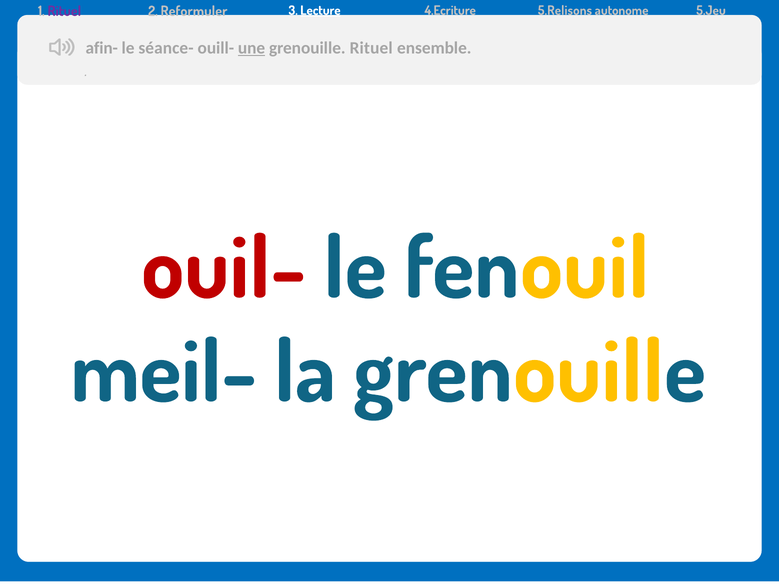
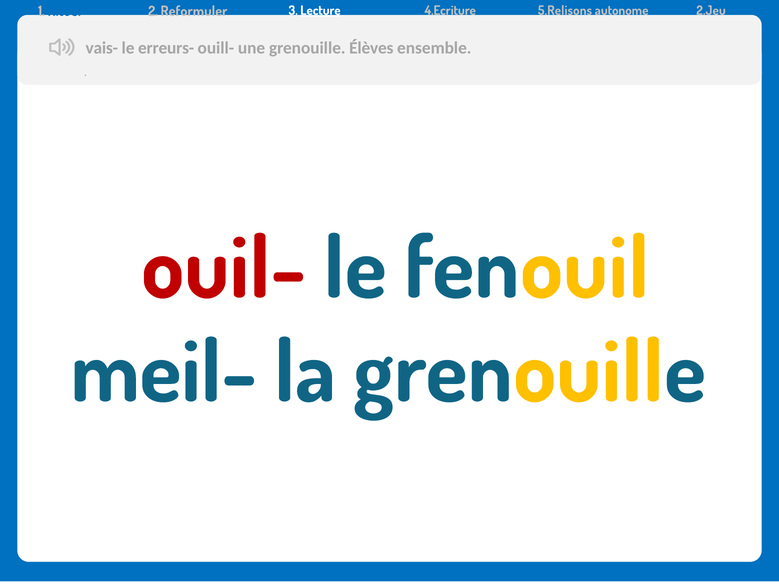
Rituel colour: purple -> blue (64, 11)
5.Jeu: 5.Jeu -> 2.Jeu (711, 11)
afin-: afin- -> vais- (102, 48)
séance-: séance- -> erreurs- (166, 48)
une underline: present -> none (252, 48)
grenouille Rituel: Rituel -> Élèves (371, 48)
